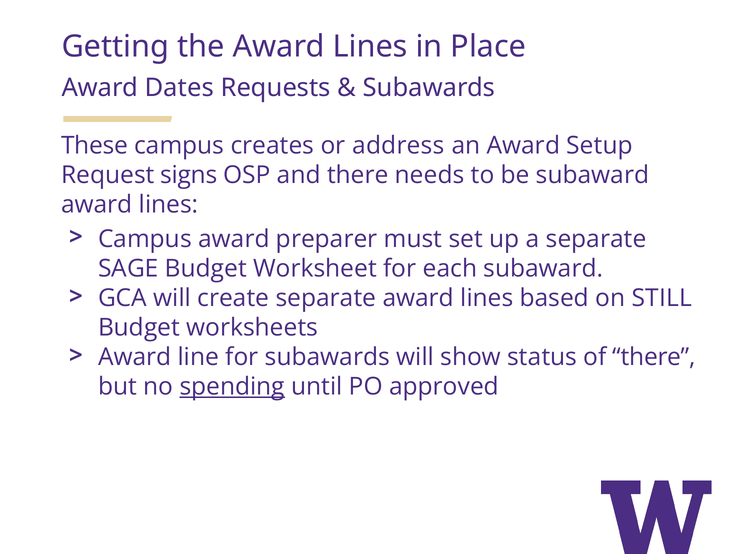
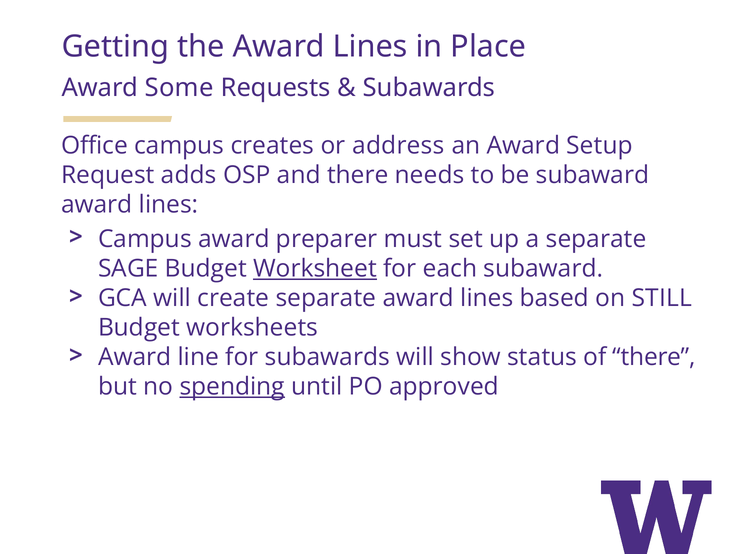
Dates: Dates -> Some (179, 88)
These: These -> Office (95, 145)
signs: signs -> adds (189, 175)
Worksheet underline: none -> present (315, 268)
